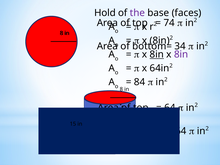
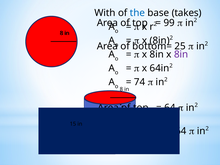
Hold: Hold -> With (105, 13)
the colour: purple -> blue (137, 13)
faces: faces -> takes (187, 13)
74: 74 -> 99 (169, 23)
34: 34 -> 25 (180, 46)
8in underline: present -> none (157, 54)
84: 84 -> 74 (140, 82)
